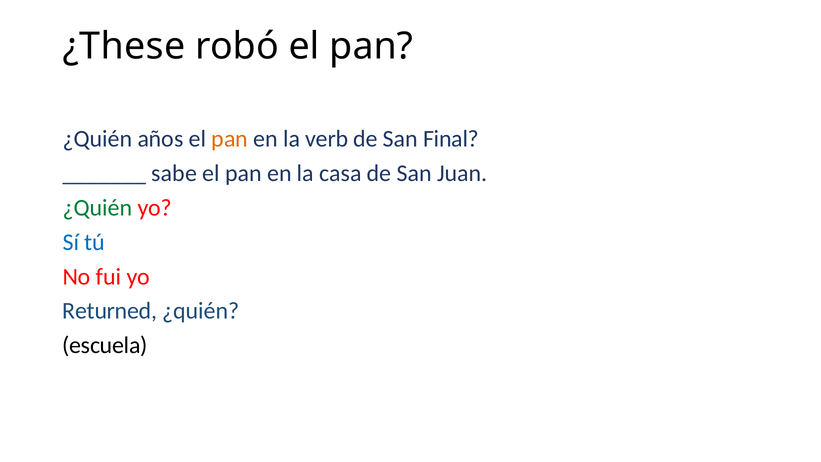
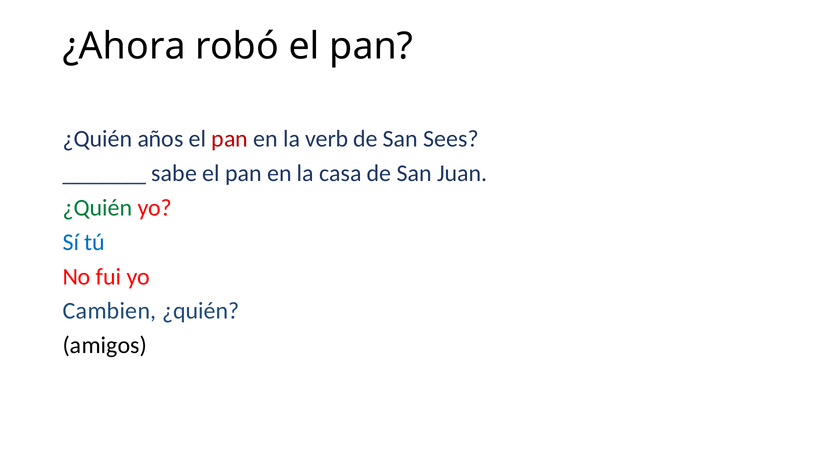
¿These: ¿These -> ¿Ahora (124, 46)
pan colour: orange -> red (230, 139)
Final: Final -> Sees (451, 139)
Returned: Returned -> Cambien (110, 311)
escuela: escuela -> amigos (105, 345)
